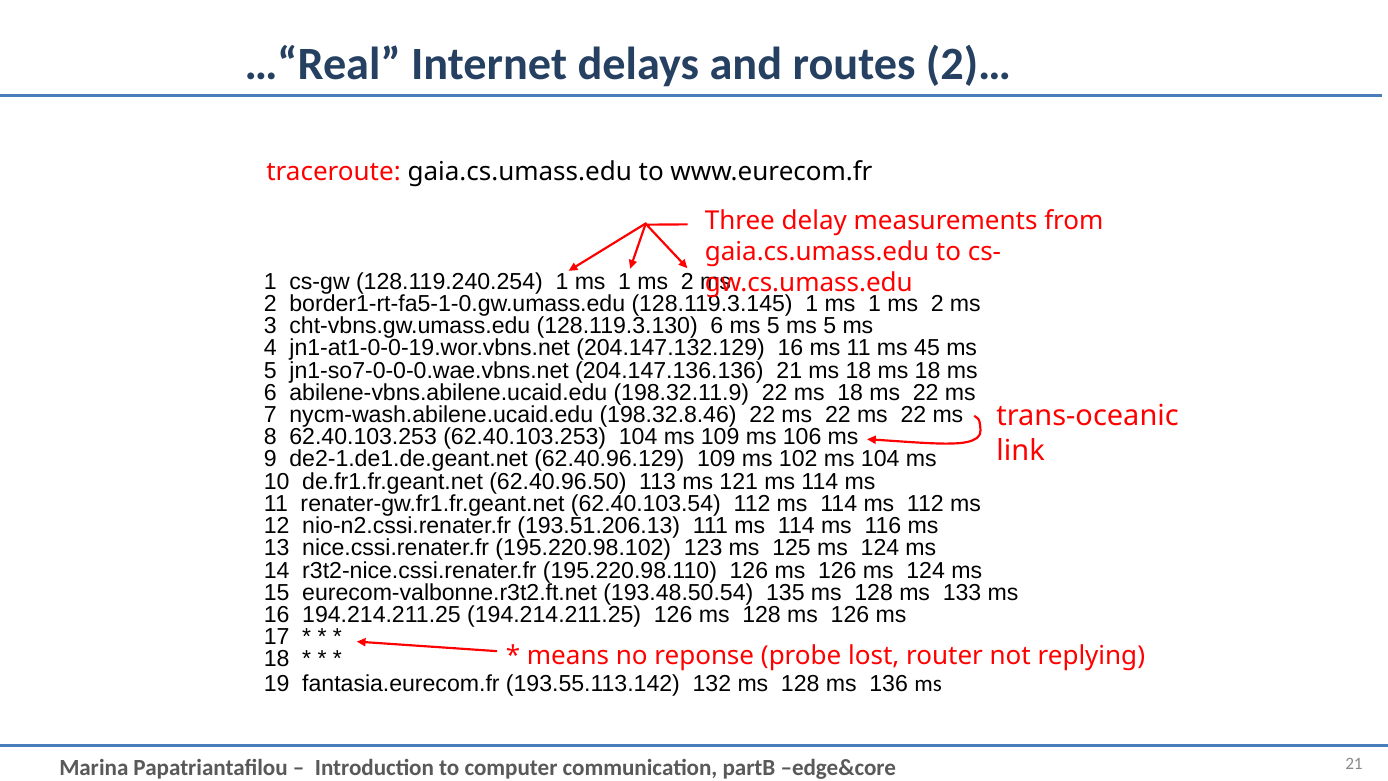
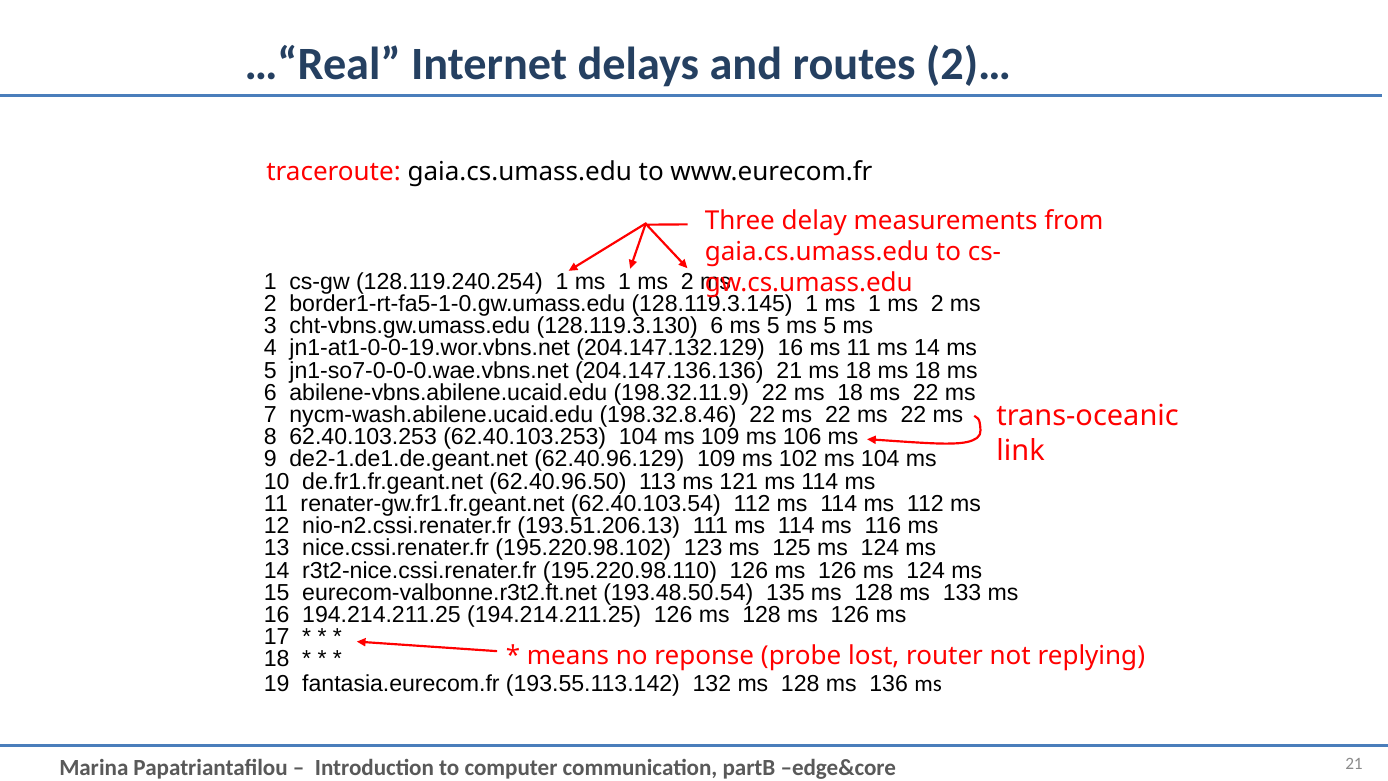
11 ms 45: 45 -> 14 (927, 348)
